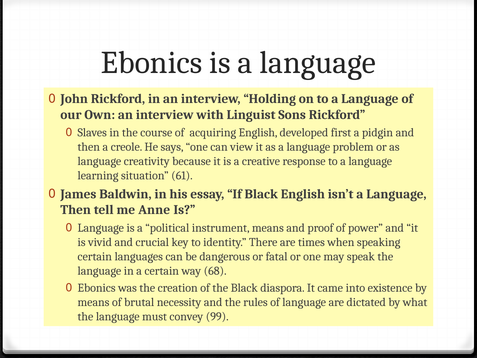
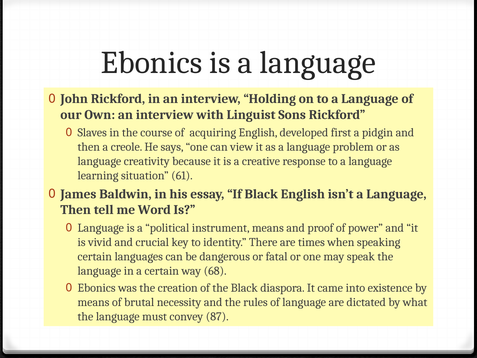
Anne: Anne -> Word (154, 210)
99: 99 -> 87 (217, 316)
